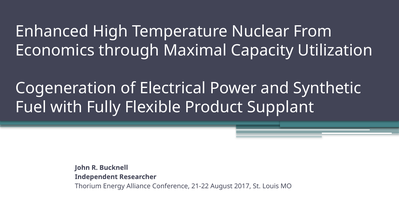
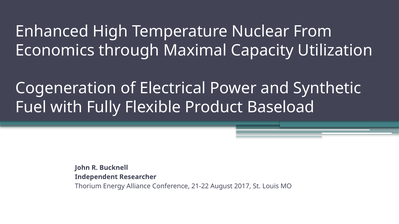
Supplant: Supplant -> Baseload (281, 107)
